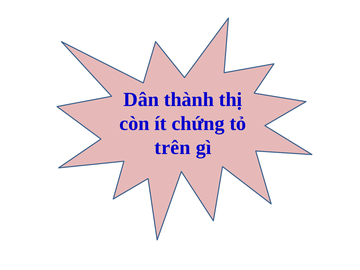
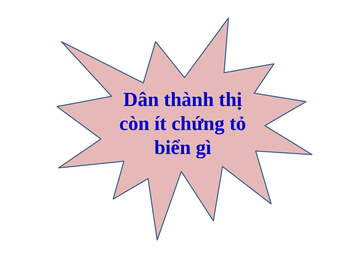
trên: trên -> biển (173, 147)
